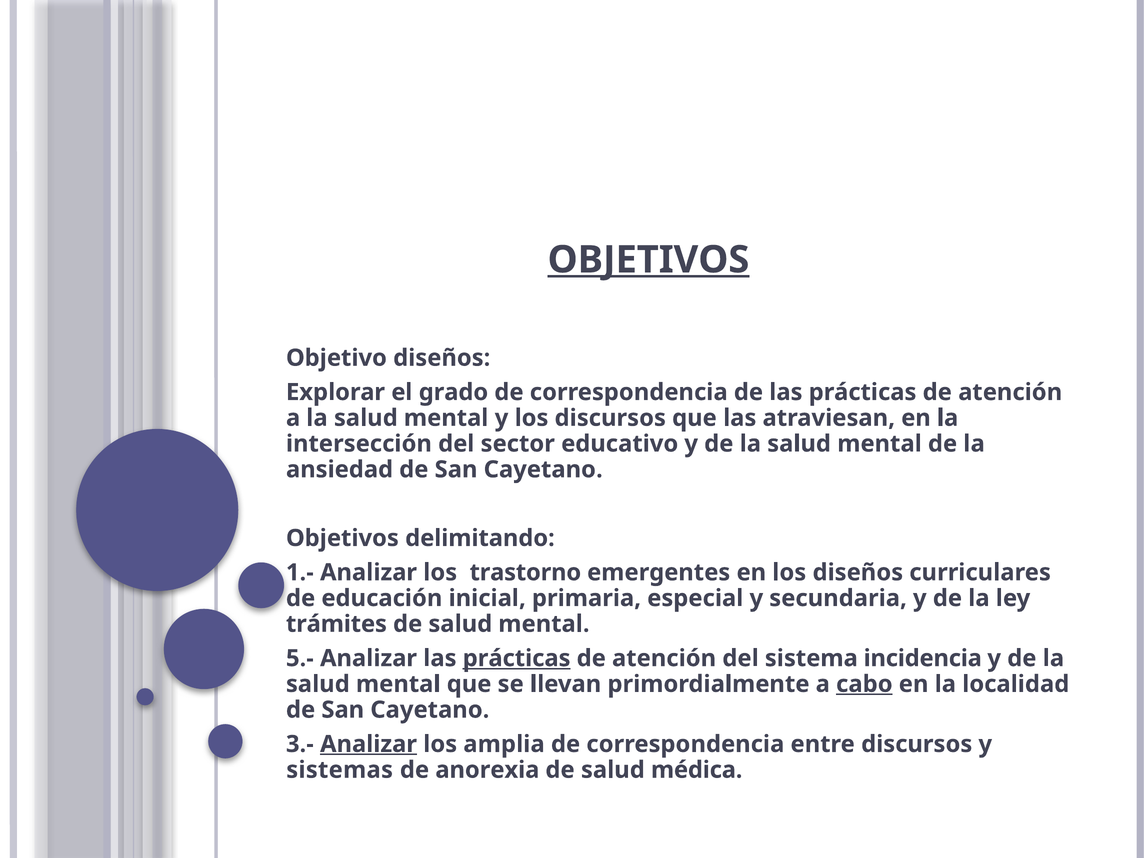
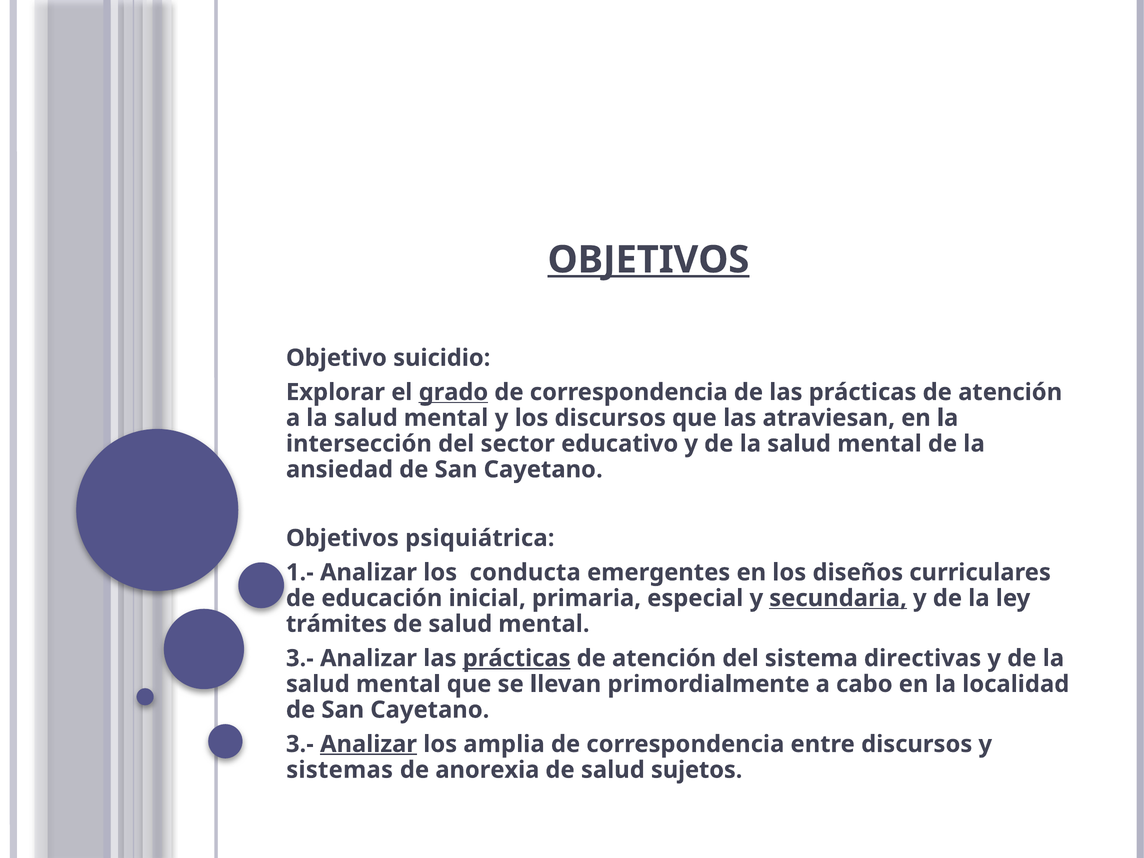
Objetivo diseños: diseños -> suicidio (442, 358)
grado underline: none -> present (453, 392)
delimitando: delimitando -> psiquiátrica (480, 538)
trastorno: trastorno -> conducta (525, 572)
secundaria underline: none -> present (838, 598)
5.-: 5.- -> 3.- (300, 658)
incidencia: incidencia -> directivas (923, 658)
cabo underline: present -> none (864, 684)
médica: médica -> sujetos (697, 770)
